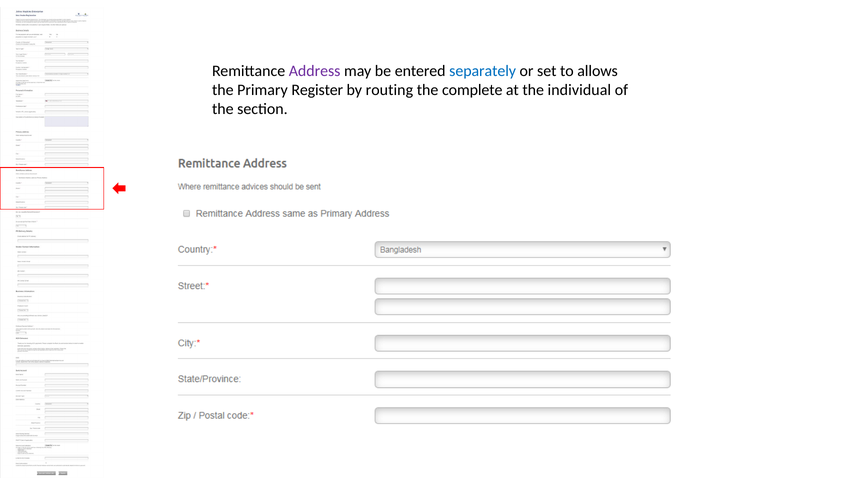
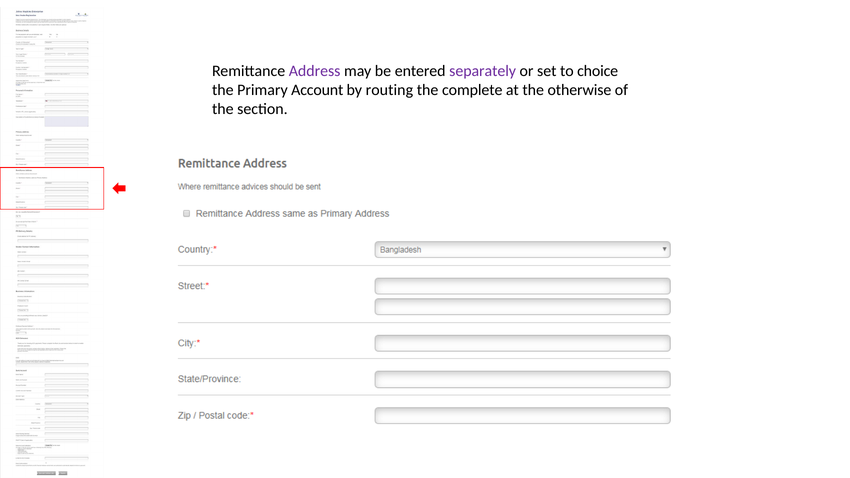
separately colour: blue -> purple (483, 71)
allows: allows -> choice (598, 71)
Register: Register -> Account (317, 90)
individual: individual -> otherwise (579, 90)
